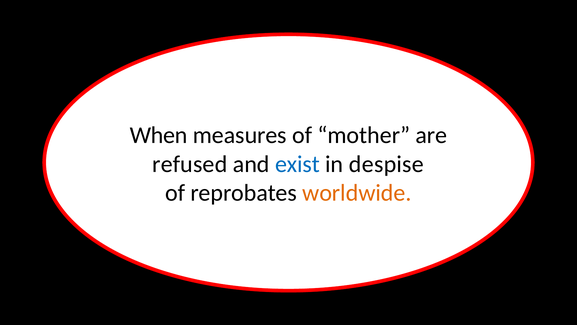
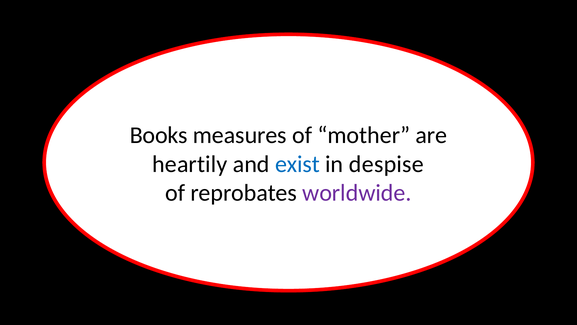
When: When -> Books (159, 135)
refused: refused -> heartily (190, 164)
worldwide colour: orange -> purple (357, 193)
